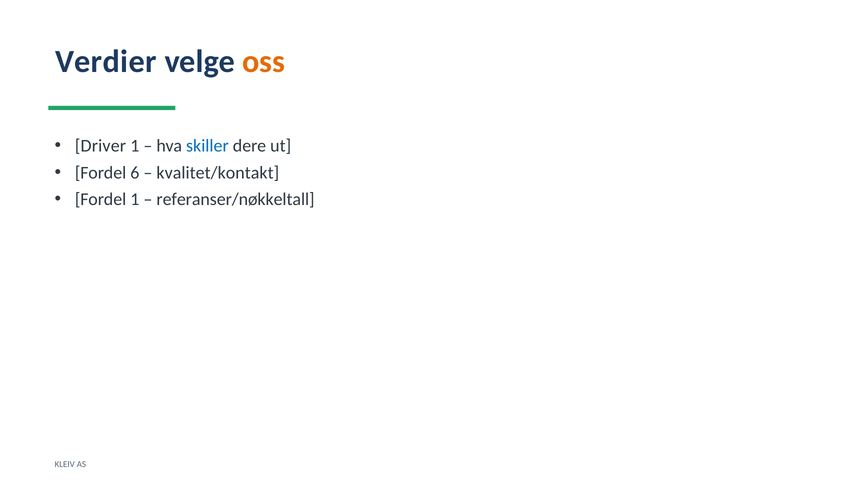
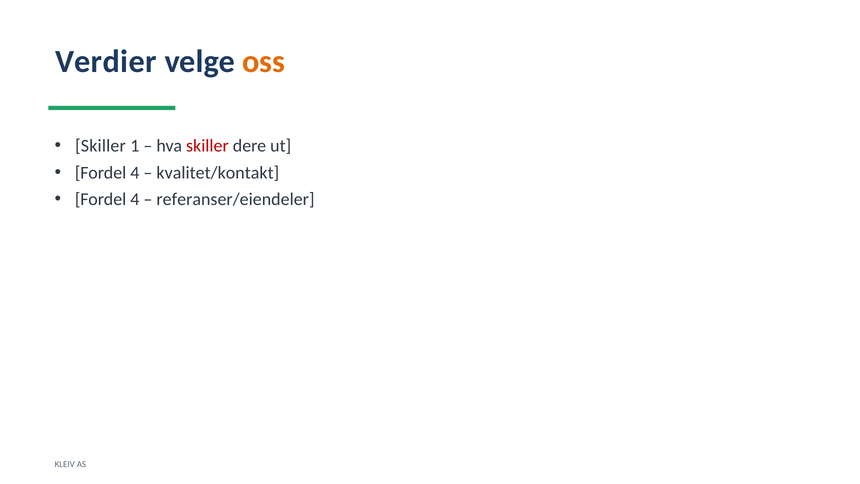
Driver: Driver -> Skiller (100, 146)
skiller colour: blue -> red (207, 146)
6: 6 -> 4 (135, 173)
1: 1 -> 4 (135, 199)
referanser/nøkkeltall: referanser/nøkkeltall -> referanser/eiendeler (235, 199)
